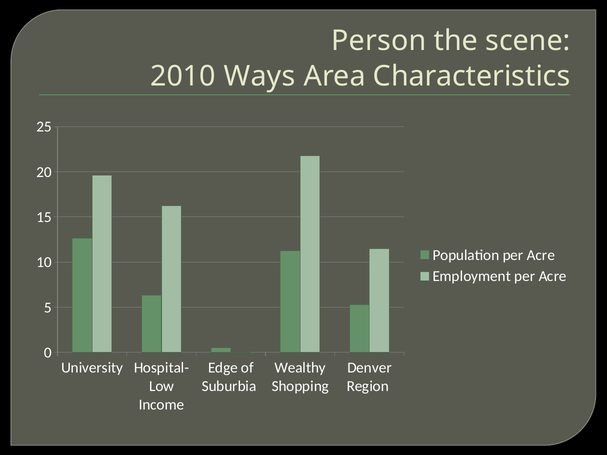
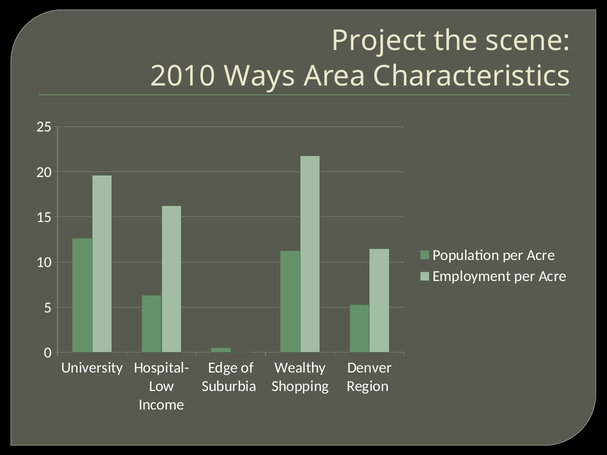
Person: Person -> Project (379, 41)
